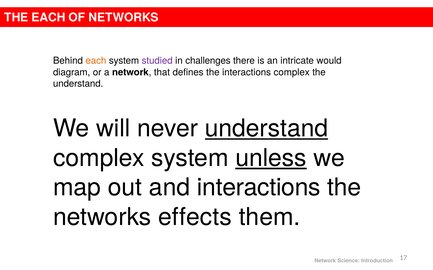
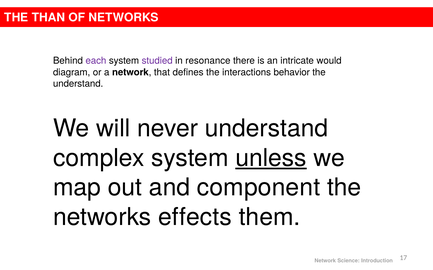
THE EACH: EACH -> THAN (48, 17)
each colour: orange -> purple (96, 61)
challenges: challenges -> resonance (208, 61)
interactions complex: complex -> behavior (292, 72)
understand underline: present -> none (266, 129)
and interactions: interactions -> component (259, 188)
